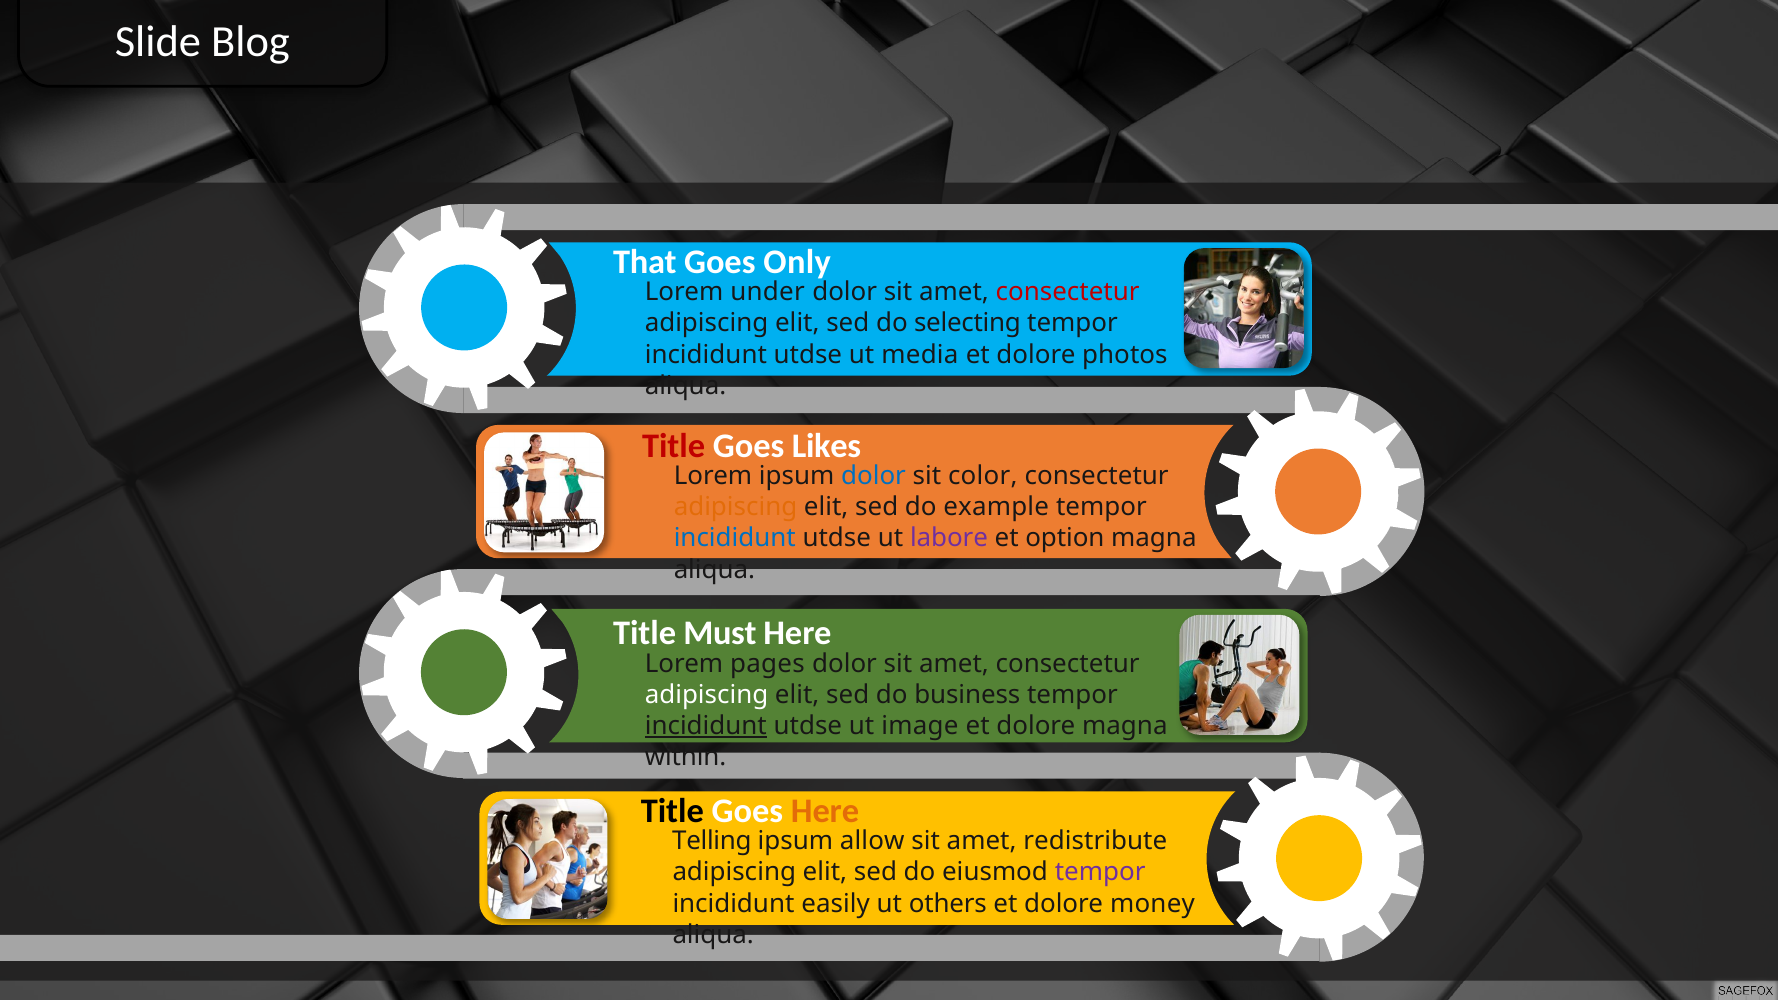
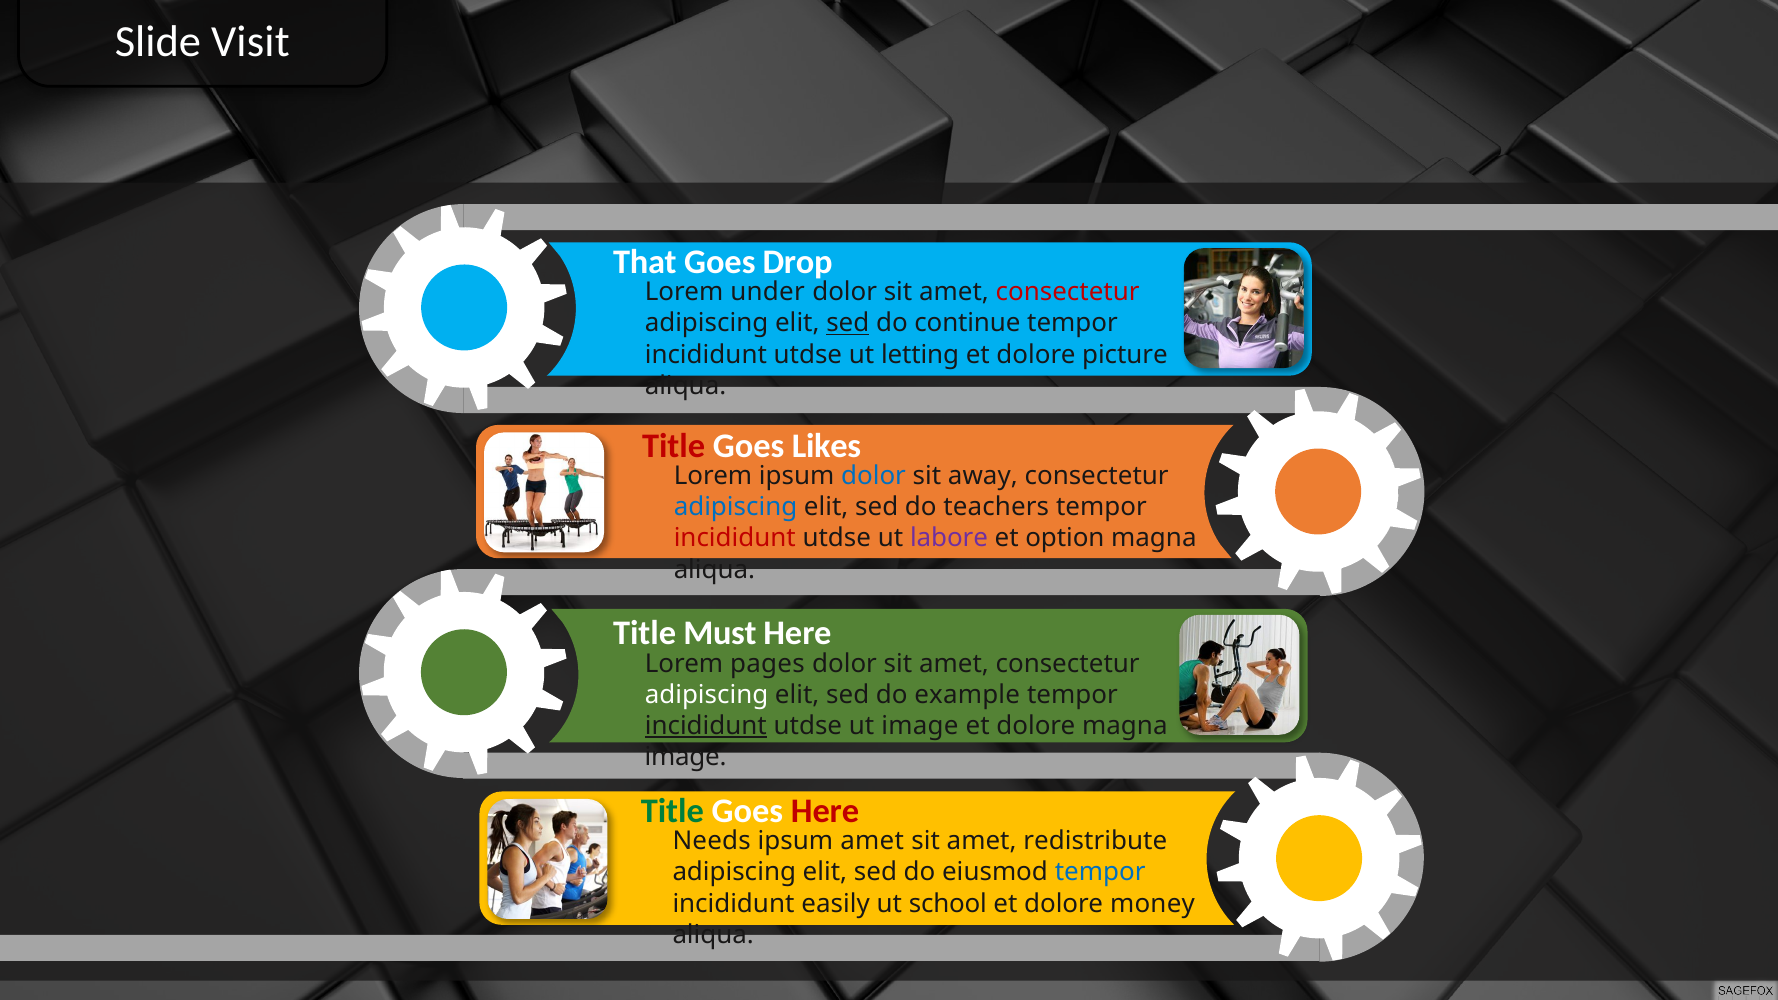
Blog: Blog -> Visit (250, 42)
Only: Only -> Drop (798, 262)
sed underline: none -> present (848, 323)
selecting: selecting -> continue (967, 323)
media: media -> letting (920, 355)
photos: photos -> picture (1125, 355)
color: color -> away (983, 476)
adipiscing colour: orange -> blue (736, 507)
example: example -> teachers (996, 507)
incididunt colour: blue -> red (735, 538)
business: business -> example (967, 695)
within: within -> image (686, 757)
Title colour: black -> green (672, 811)
Here colour: orange -> red (825, 811)
Telling: Telling -> Needs (712, 841)
ipsum allow: allow -> amet (872, 841)
tempor colour: purple -> blue (1100, 872)
others: others -> school (948, 904)
